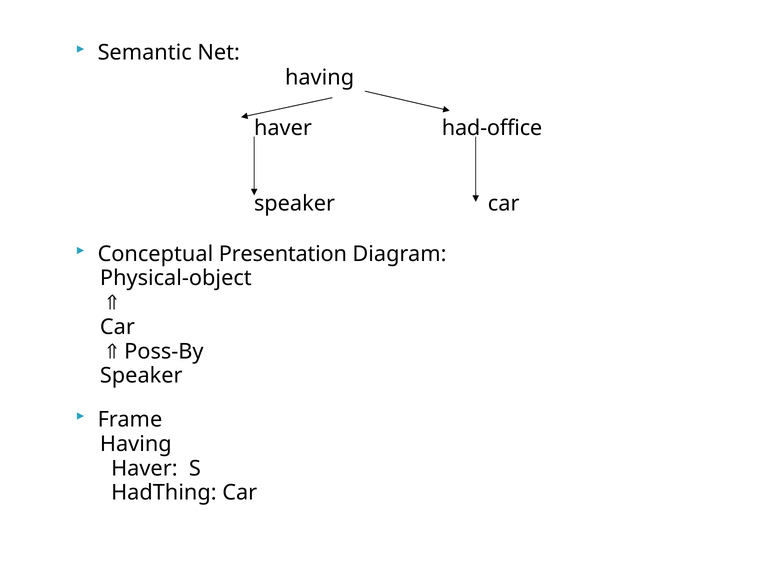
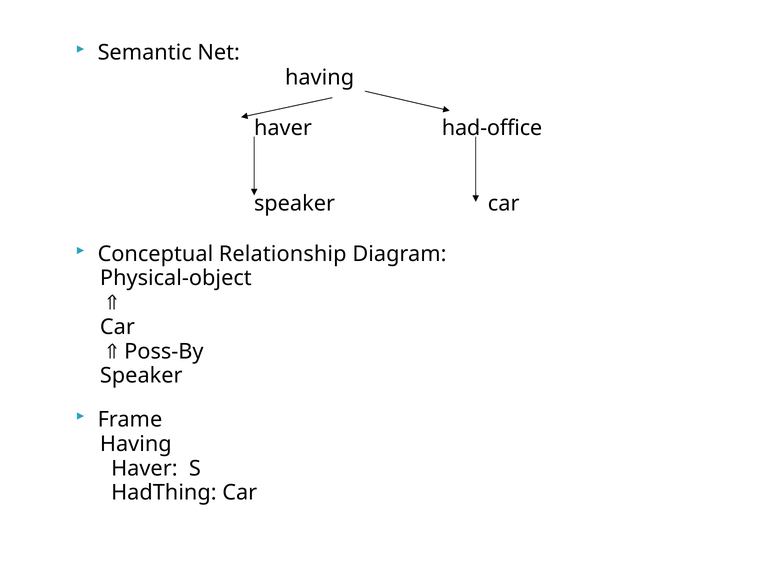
Presentation: Presentation -> Relationship (283, 254)
